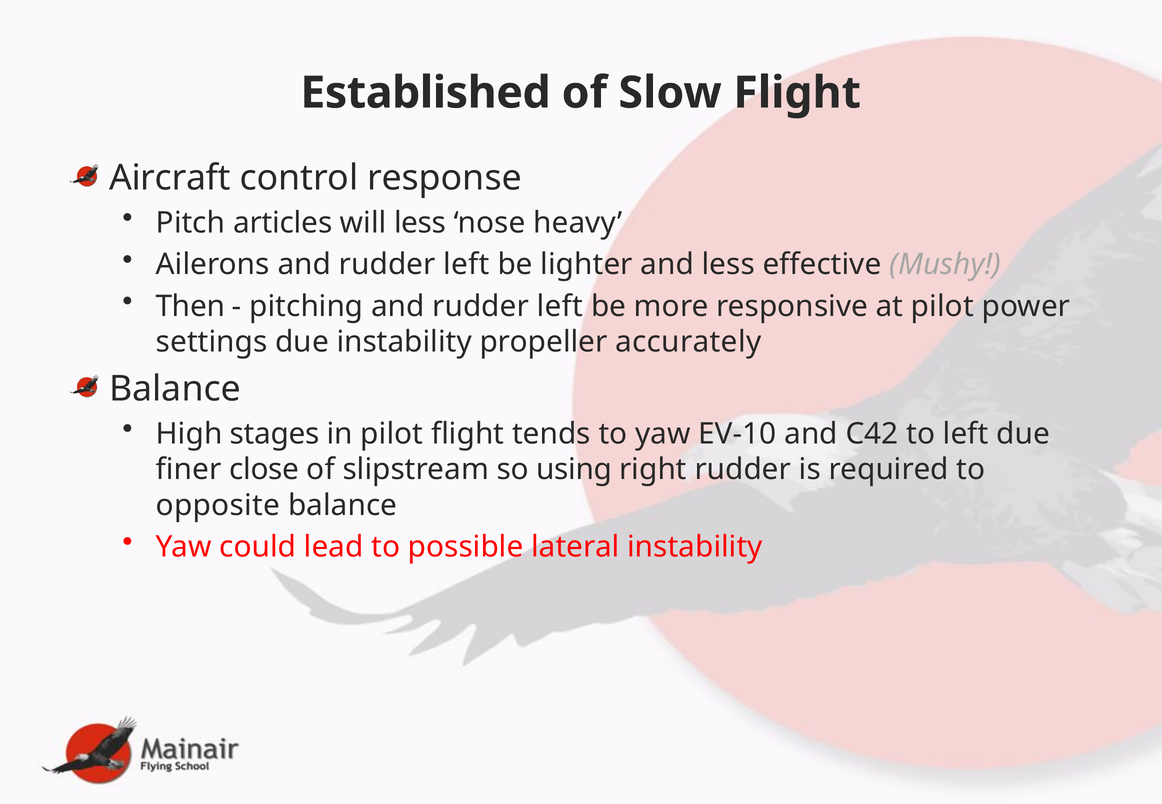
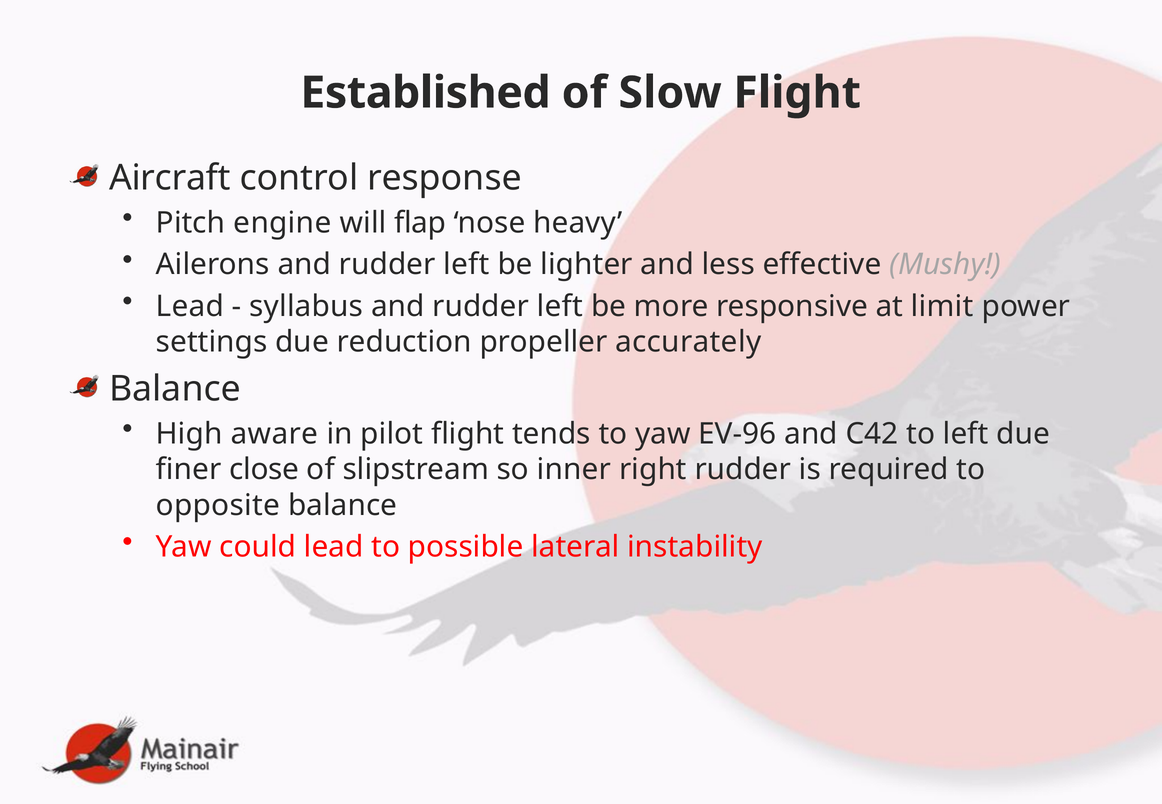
articles: articles -> engine (282, 223)
will less: less -> flap (420, 223)
Then: Then -> Lead (190, 306)
pitching: pitching -> syllabus (306, 306)
at pilot: pilot -> limit (942, 306)
due instability: instability -> reduction (404, 342)
stages: stages -> aware (274, 434)
EV-10: EV-10 -> EV-96 (737, 434)
using: using -> inner (574, 470)
